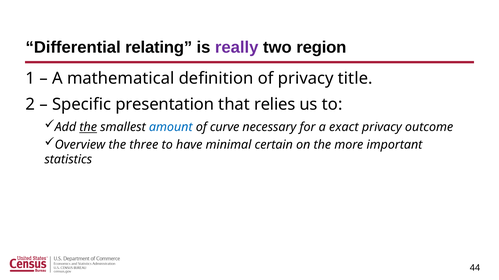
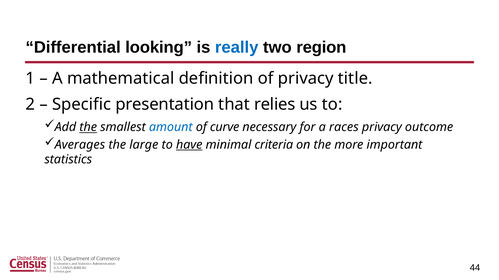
relating: relating -> looking (159, 47)
really colour: purple -> blue (237, 47)
exact: exact -> races (344, 128)
Overview: Overview -> Averages (80, 145)
three: three -> large (144, 145)
have underline: none -> present (189, 145)
certain: certain -> criteria (274, 145)
